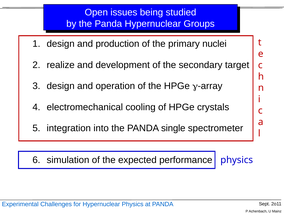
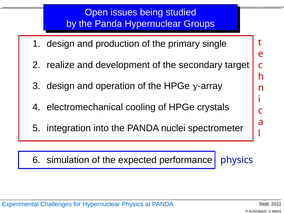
nuclei: nuclei -> single (214, 44)
single: single -> nuclei (173, 128)
